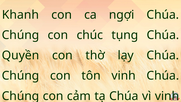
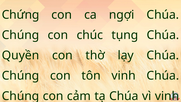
Khanh: Khanh -> Chứng (21, 15)
